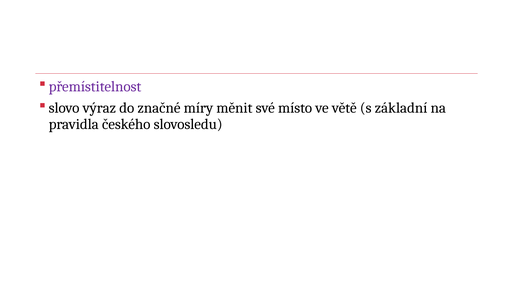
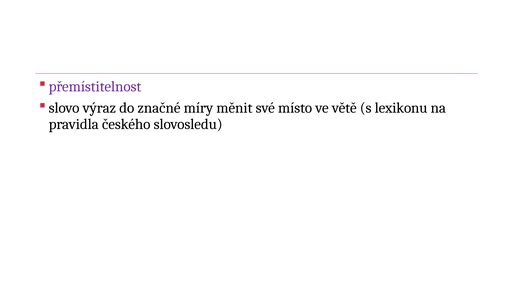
základní: základní -> lexikonu (401, 108)
